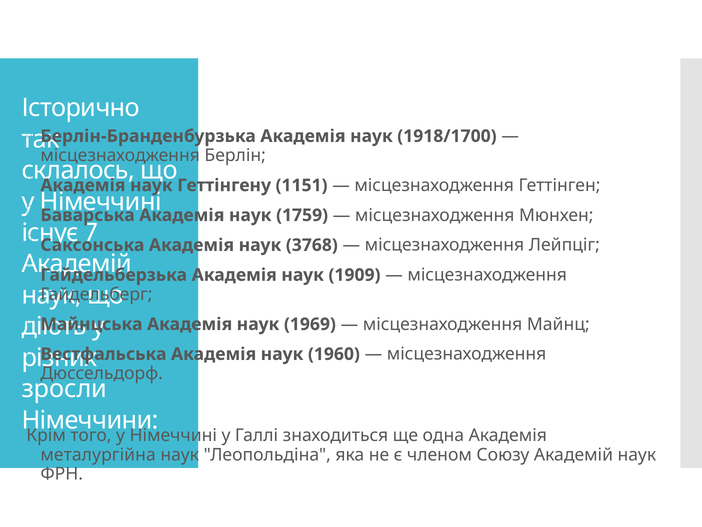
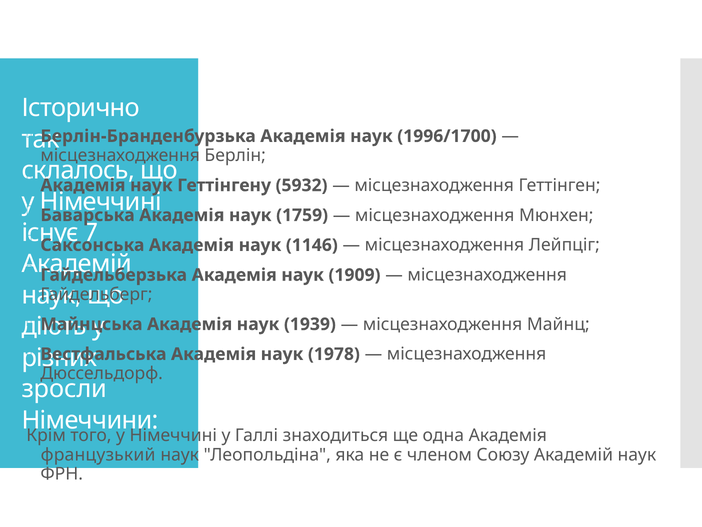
1918/1700: 1918/1700 -> 1996/1700 (447, 136)
1151: 1151 -> 5932 (302, 185)
3768: 3768 -> 1146 (312, 245)
1969: 1969 -> 1939 (310, 324)
1960: 1960 -> 1978 (334, 354)
металургійна: металургійна -> французький (98, 454)
